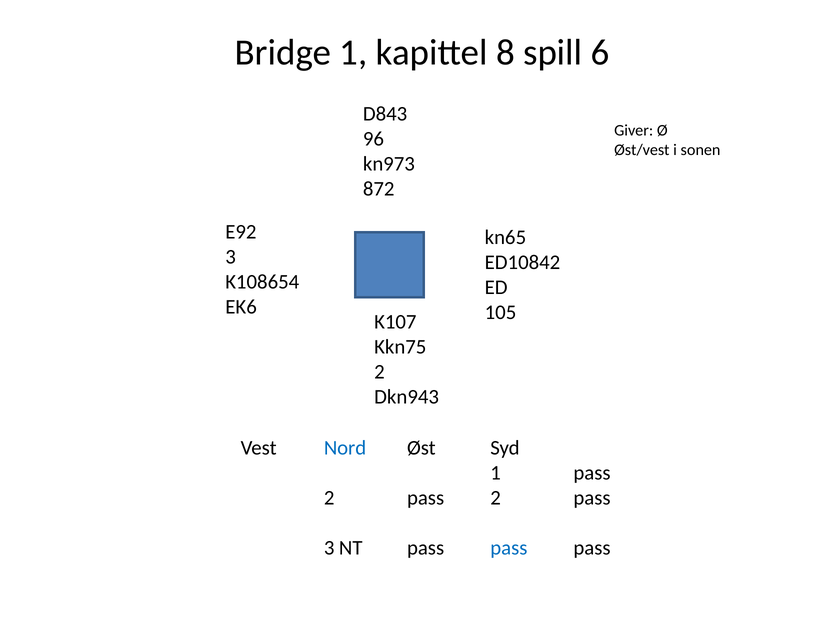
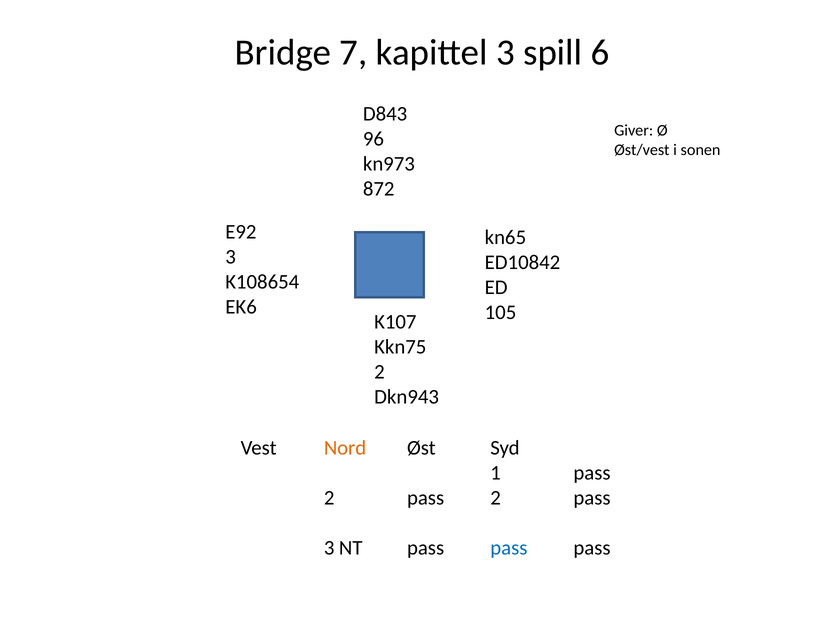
Bridge 1: 1 -> 7 (353, 53)
kapittel 8: 8 -> 3 (505, 53)
Nord colour: blue -> orange (345, 448)
